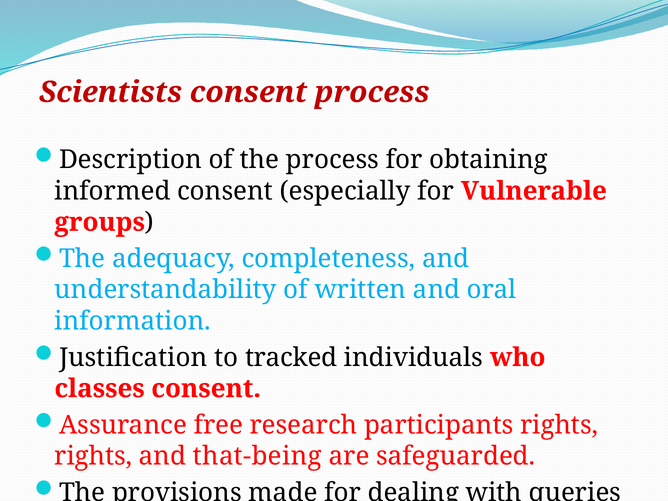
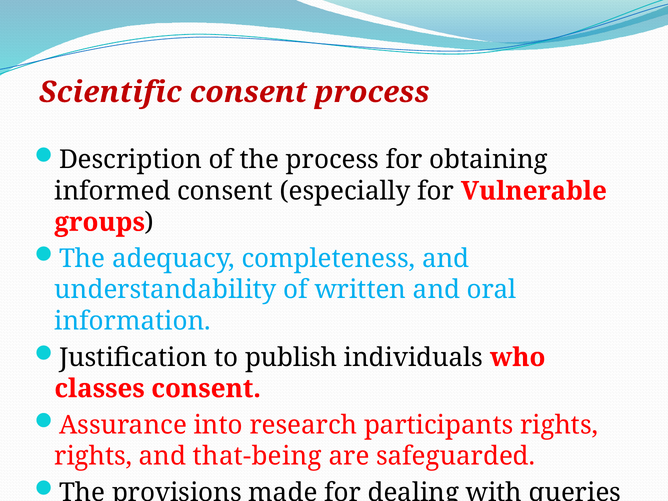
Scientists: Scientists -> Scientific (110, 92)
tracked: tracked -> publish (291, 357)
free: free -> into (218, 425)
